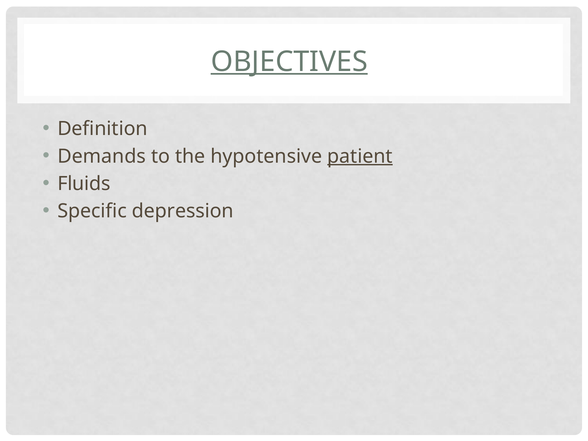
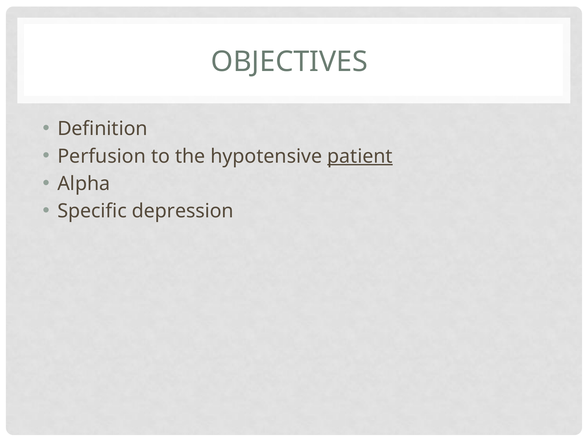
OBJECTIVES underline: present -> none (289, 62)
Demands: Demands -> Perfusion (102, 156)
Fluids: Fluids -> Alpha (84, 184)
